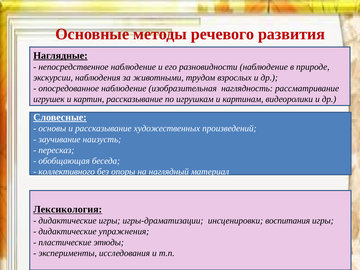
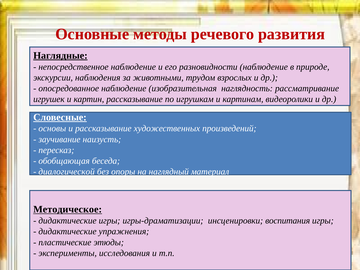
коллективного: коллективного -> диалогической (67, 172)
Лексикология: Лексикология -> Методическое (68, 209)
